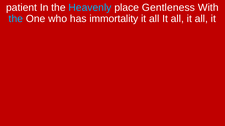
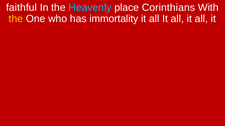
patient: patient -> faithful (21, 8)
Gentleness: Gentleness -> Corinthians (168, 8)
the colour: light blue -> yellow (16, 19)
